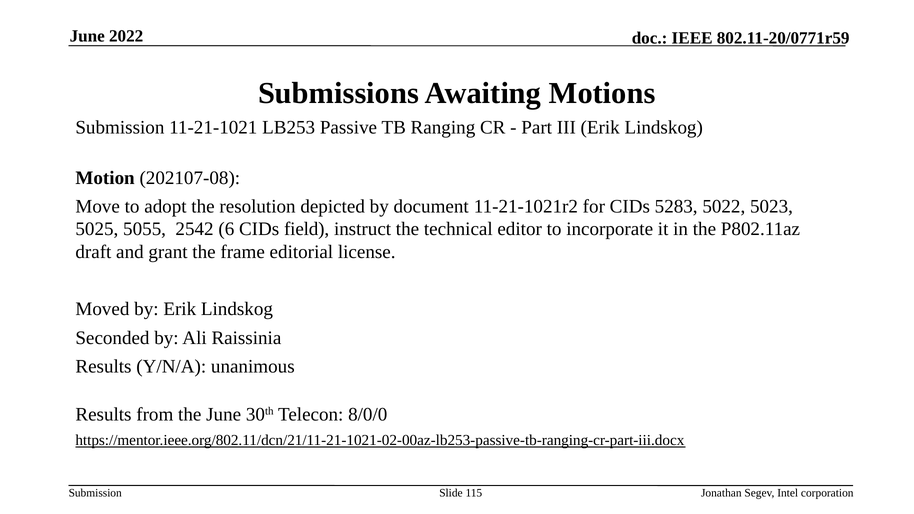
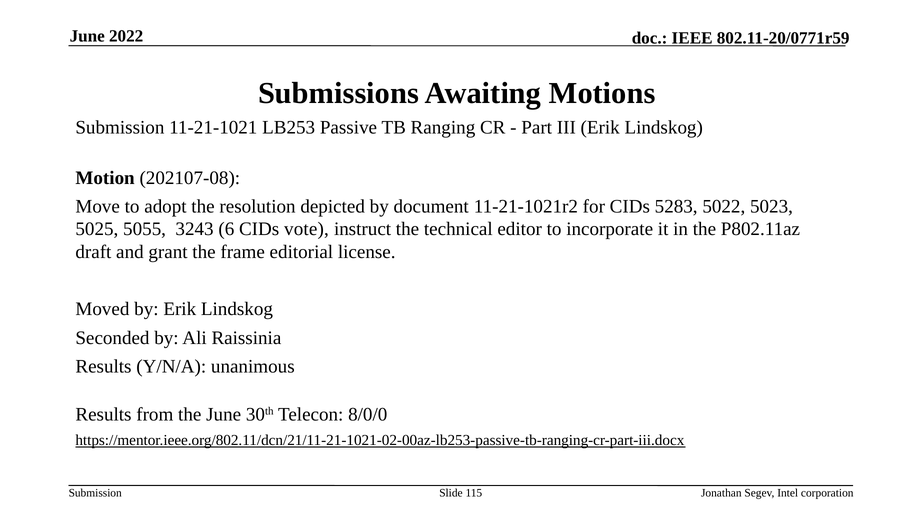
2542: 2542 -> 3243 (195, 229)
field: field -> vote (306, 229)
